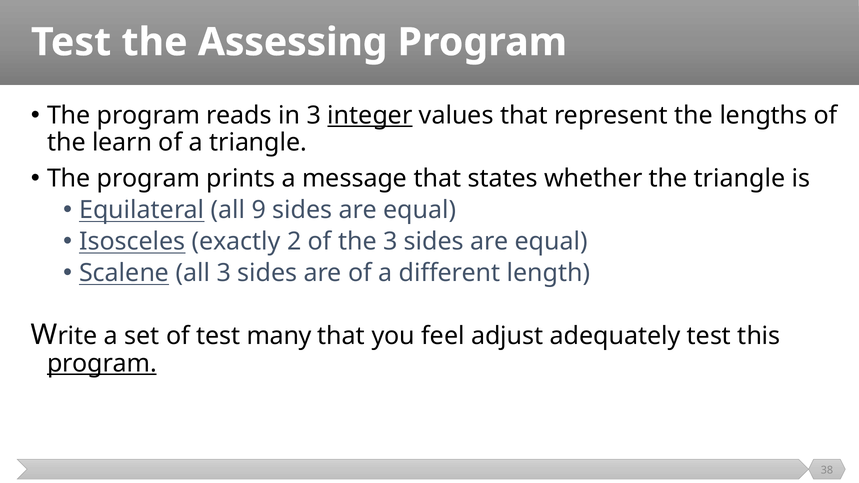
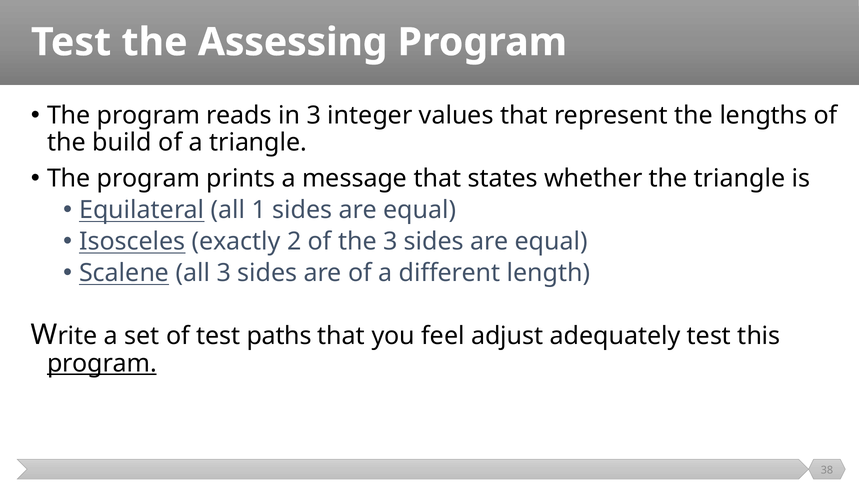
integer underline: present -> none (370, 116)
learn: learn -> build (122, 143)
9: 9 -> 1 (259, 210)
many: many -> paths (279, 336)
